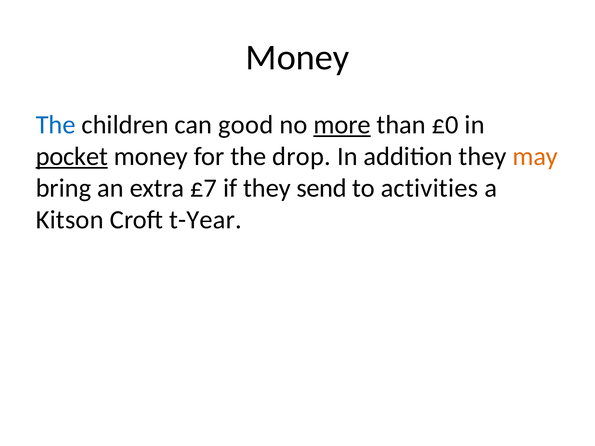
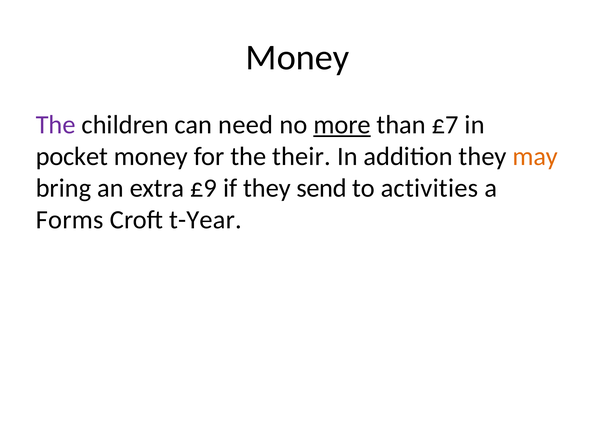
The colour: blue -> purple (56, 125)
good: good -> need (246, 125)
£0: £0 -> £7 (445, 125)
pocket underline: present -> none (72, 157)
drop: drop -> their (302, 157)
£7: £7 -> £9 (204, 188)
Kitson: Kitson -> Forms (70, 220)
